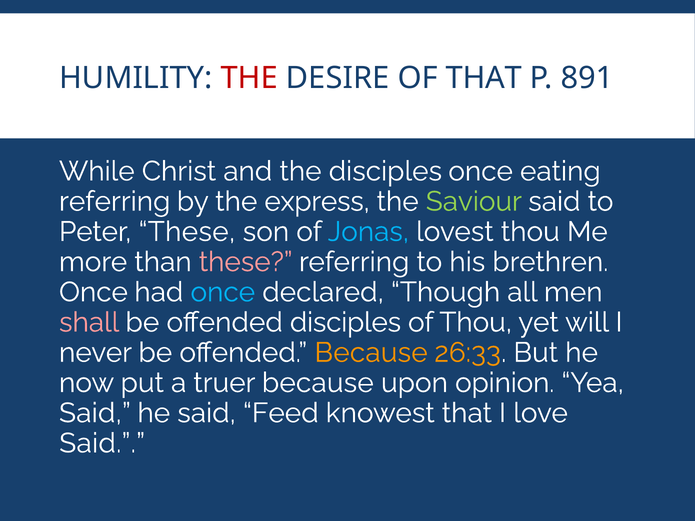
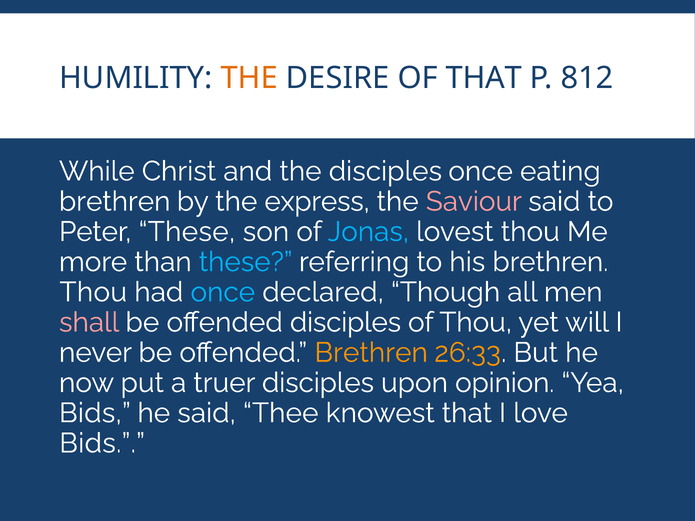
THE colour: red -> orange (249, 78)
891: 891 -> 812 (587, 78)
referring: referring -> brethren (115, 202)
Saviour colour: light green -> pink (474, 202)
these colour: pink -> light blue (246, 262)
Once: Once -> Thou (93, 292)
offended Because: Because -> Brethren (371, 353)
truer because: because -> disciples (318, 383)
Said: Said -> Bids (95, 413)
Feed: Feed -> Thee (281, 413)
Said: Said -> Bids (102, 443)
